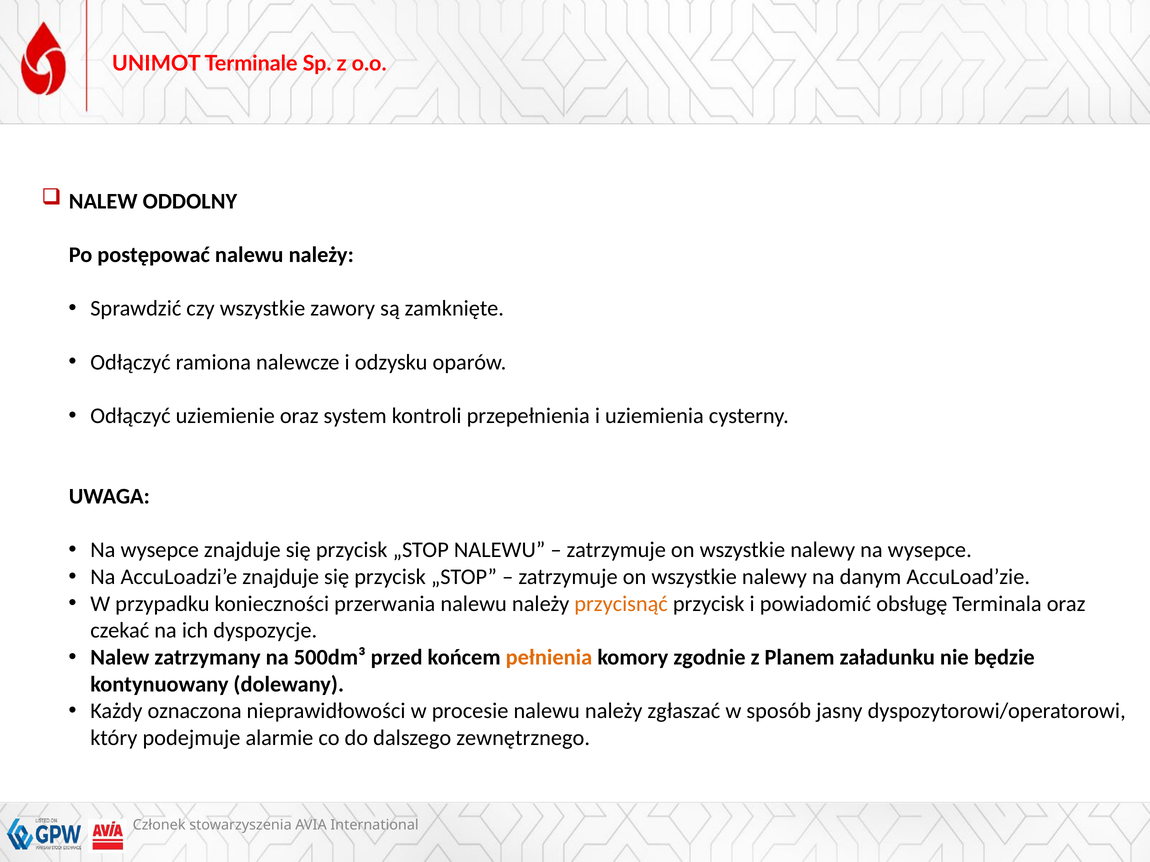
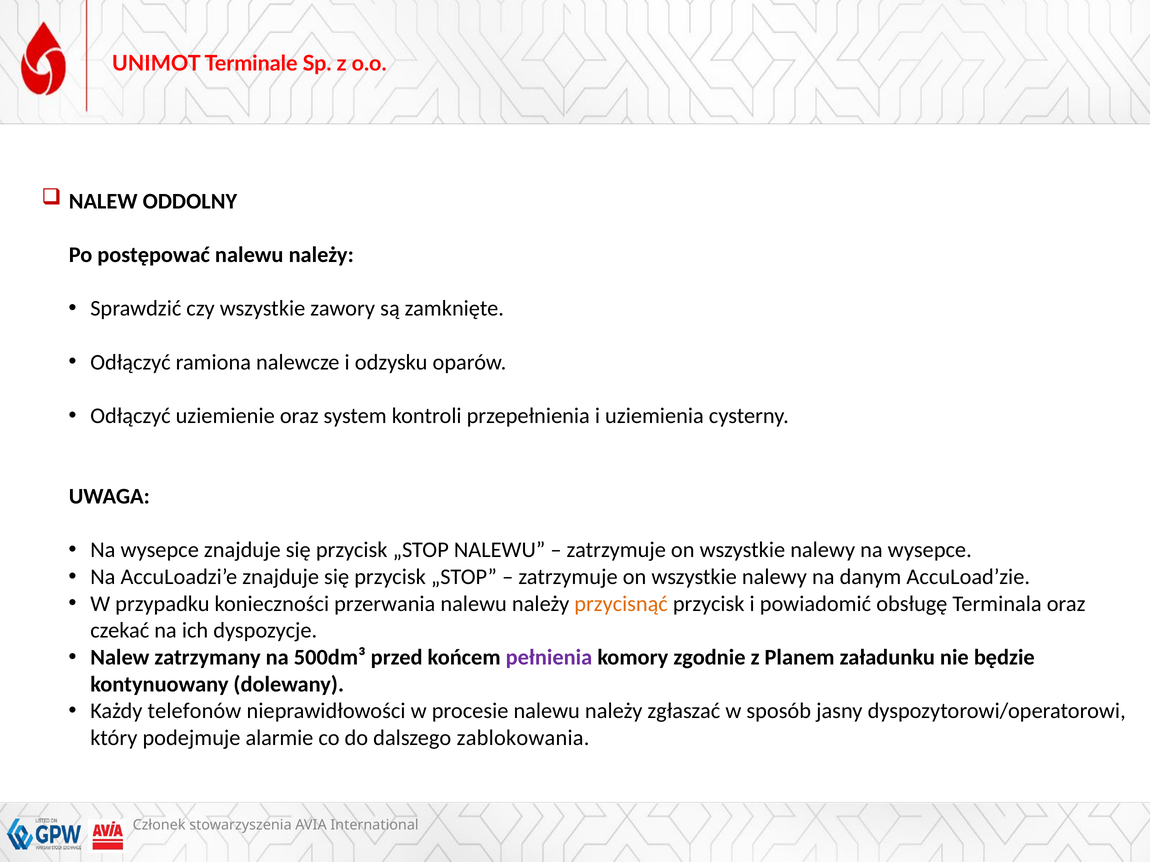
pełnienia colour: orange -> purple (549, 658)
oznaczona: oznaczona -> telefonów (194, 711)
zewnętrznego: zewnętrznego -> zablokowania (523, 738)
